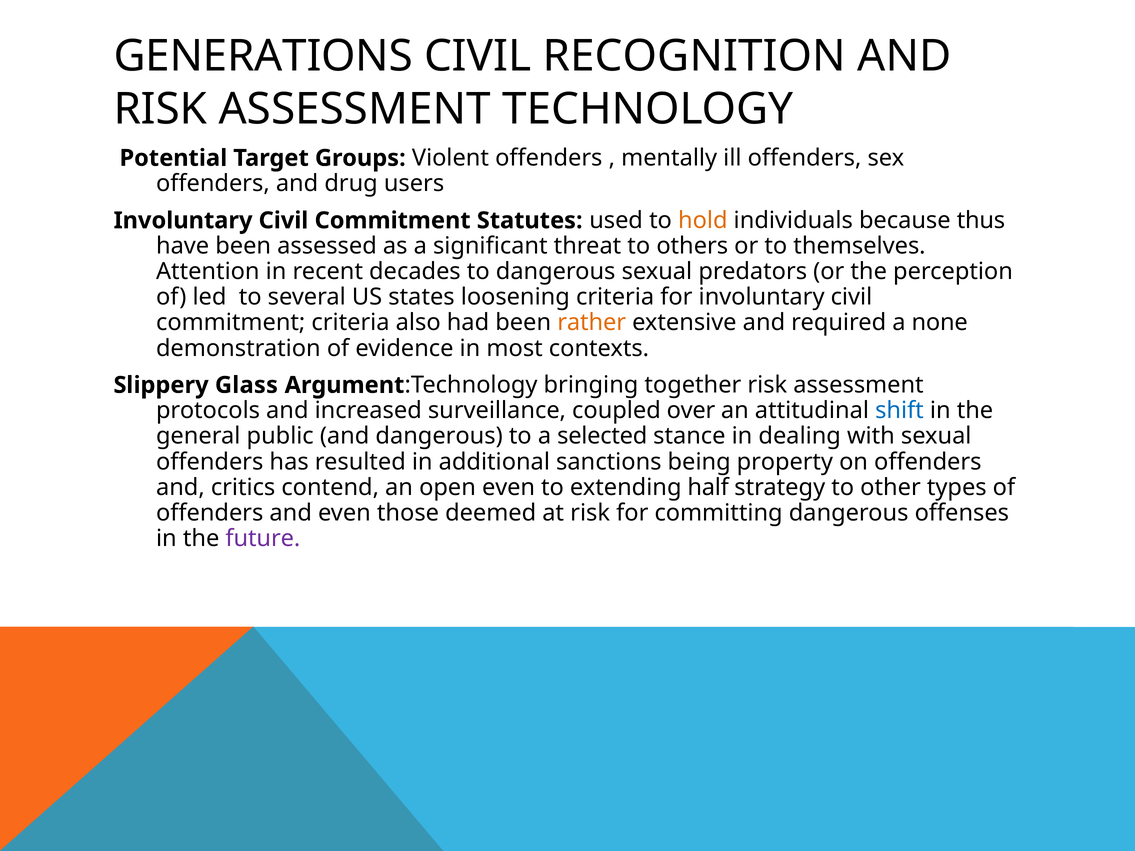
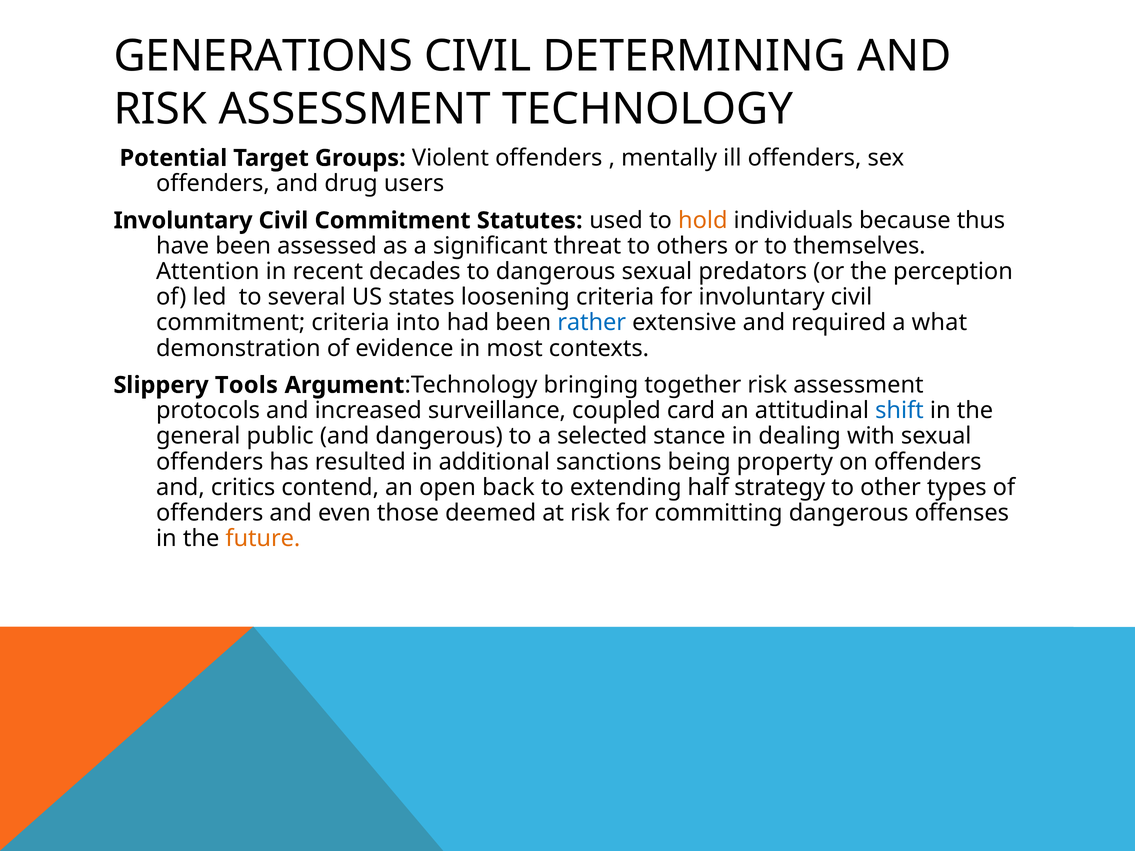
RECOGNITION: RECOGNITION -> DETERMINING (694, 56)
also: also -> into (418, 323)
rather colour: orange -> blue (592, 323)
none: none -> what (939, 323)
Glass: Glass -> Tools (246, 385)
over: over -> card (691, 411)
open even: even -> back (508, 487)
future colour: purple -> orange (263, 539)
